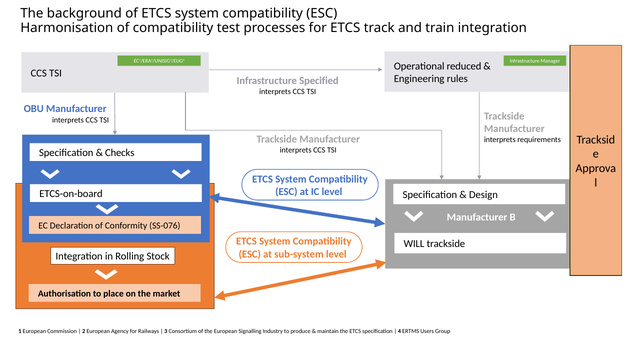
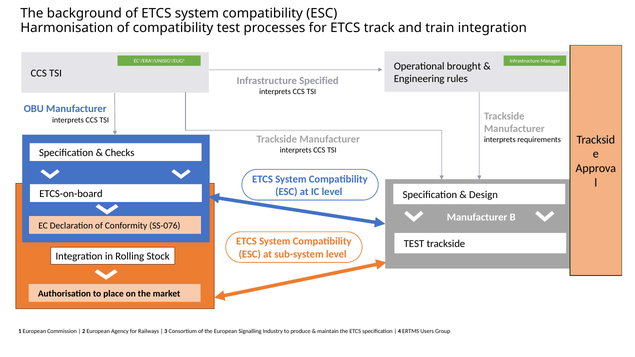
reduced: reduced -> brought (464, 66)
WILL: WILL -> TEST (414, 244)
